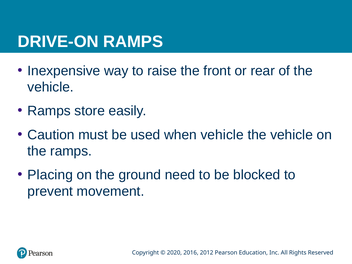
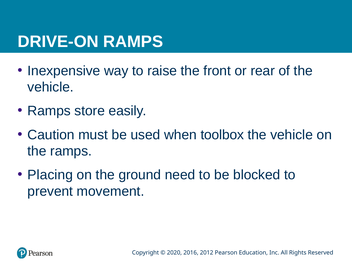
when vehicle: vehicle -> toolbox (222, 135)
